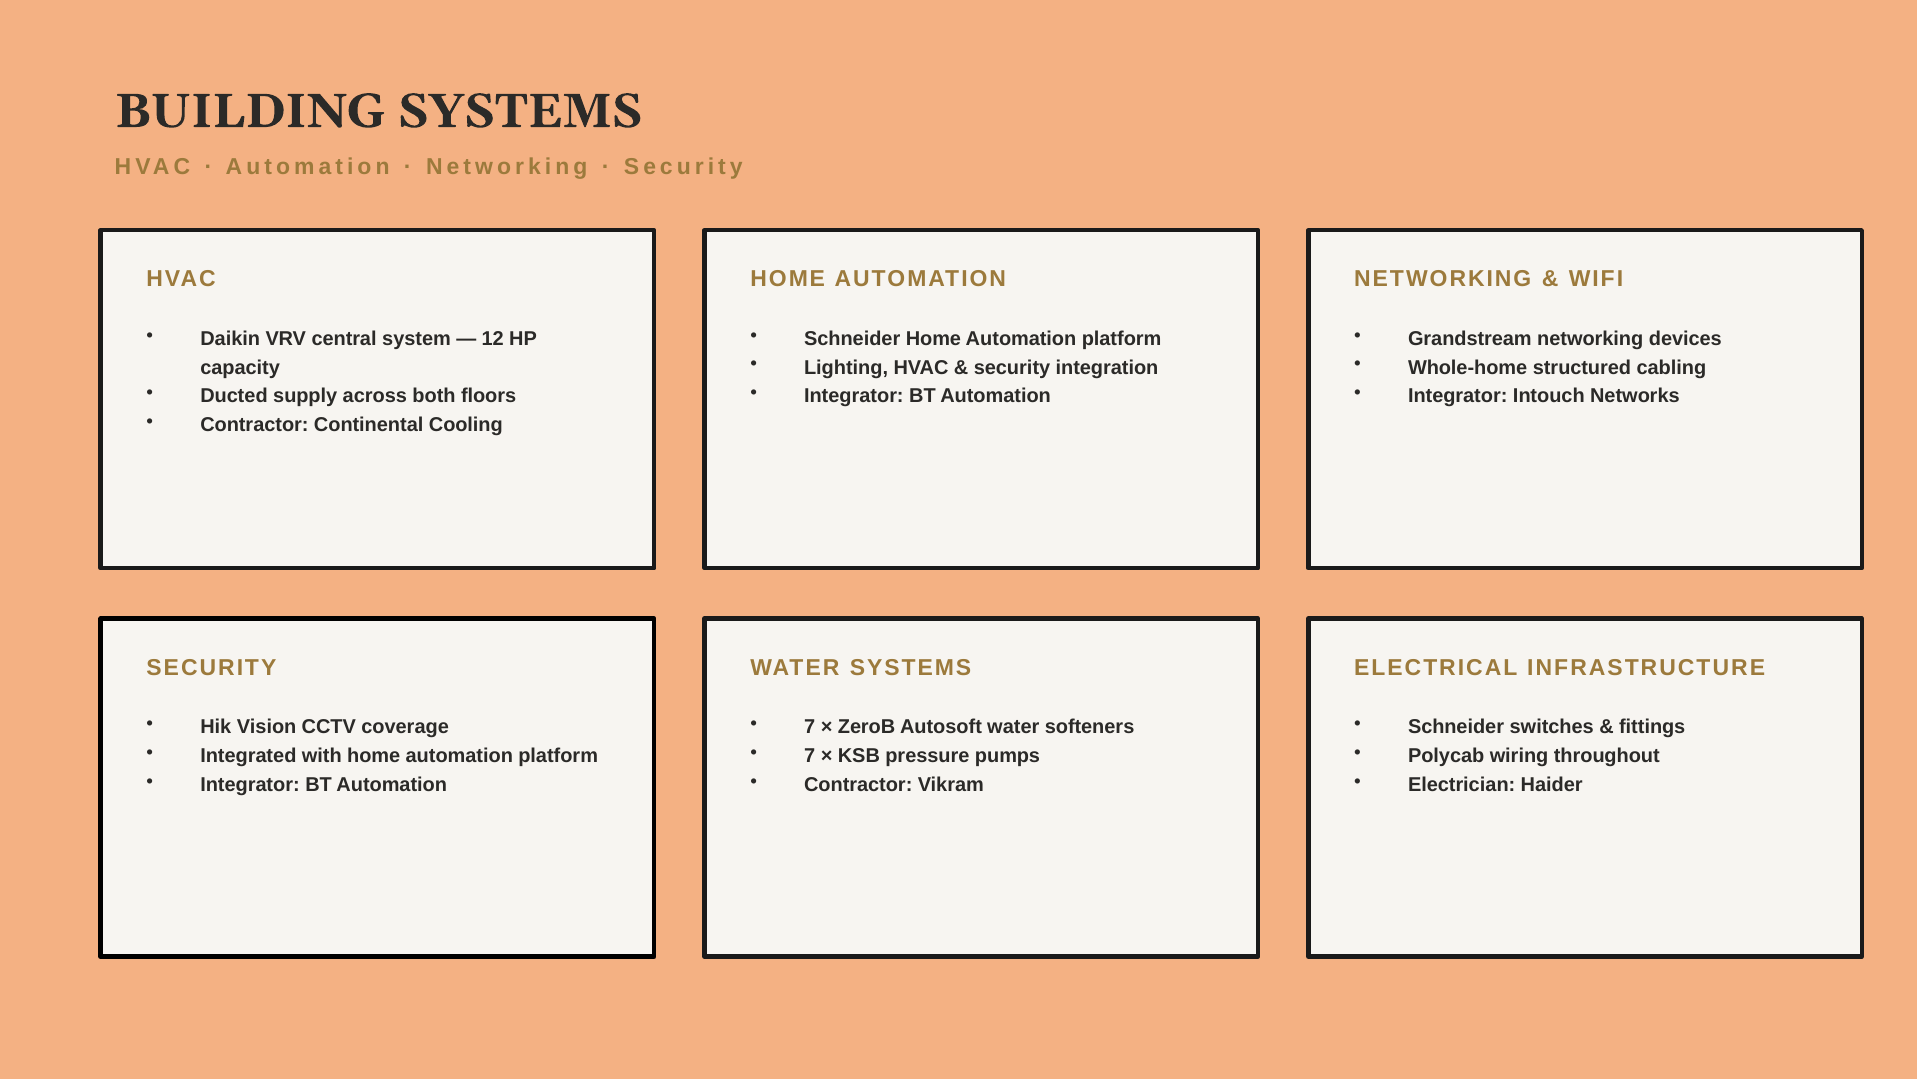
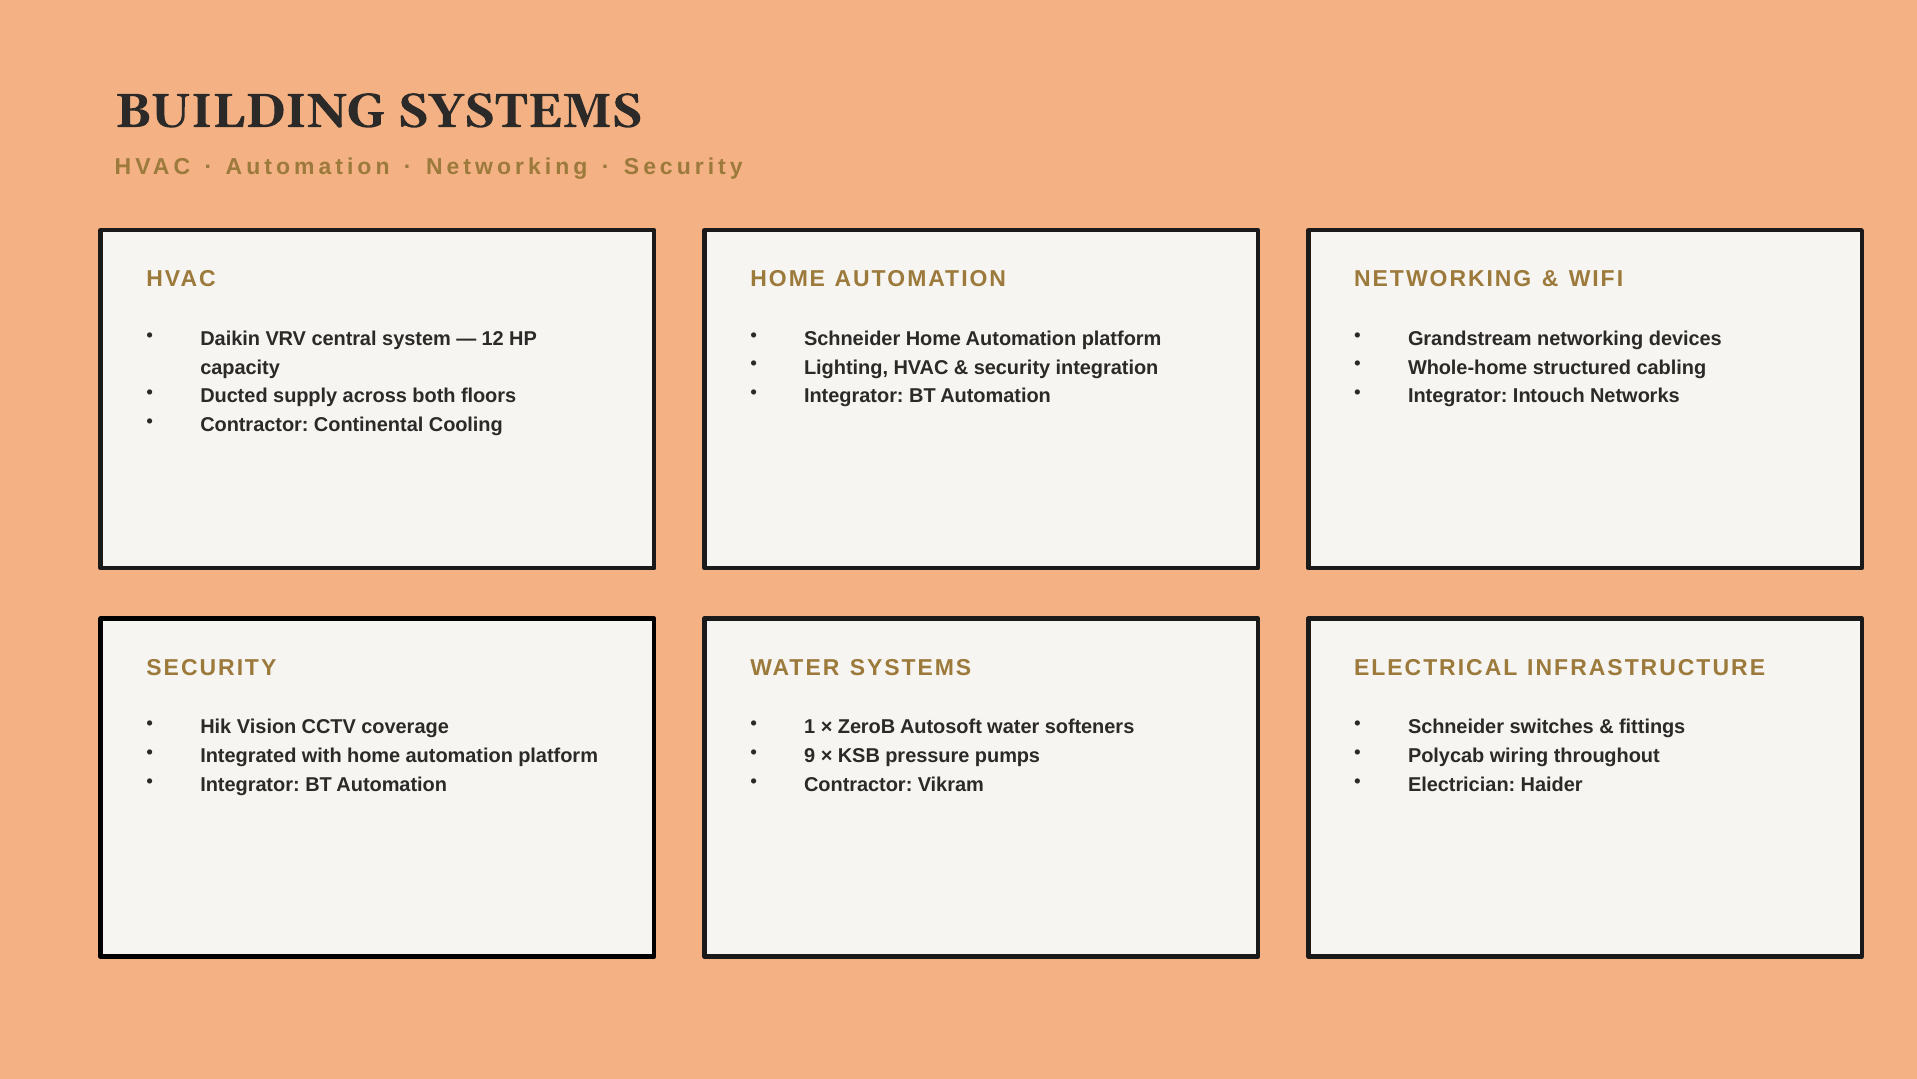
7: 7 -> 1 (810, 727)
7: 7 -> 9 (810, 756)
